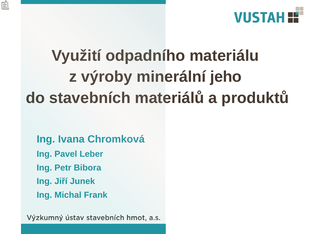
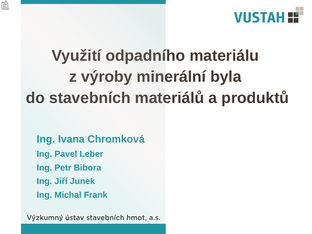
jeho: jeho -> byla (226, 77)
